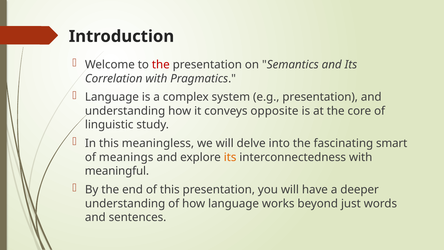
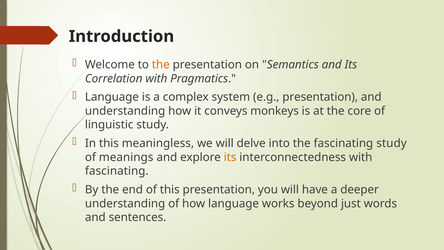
the colour: red -> orange (161, 65)
opposite: opposite -> monkeys (275, 111)
fascinating smart: smart -> study (392, 143)
meaningful: meaningful -> fascinating (117, 171)
